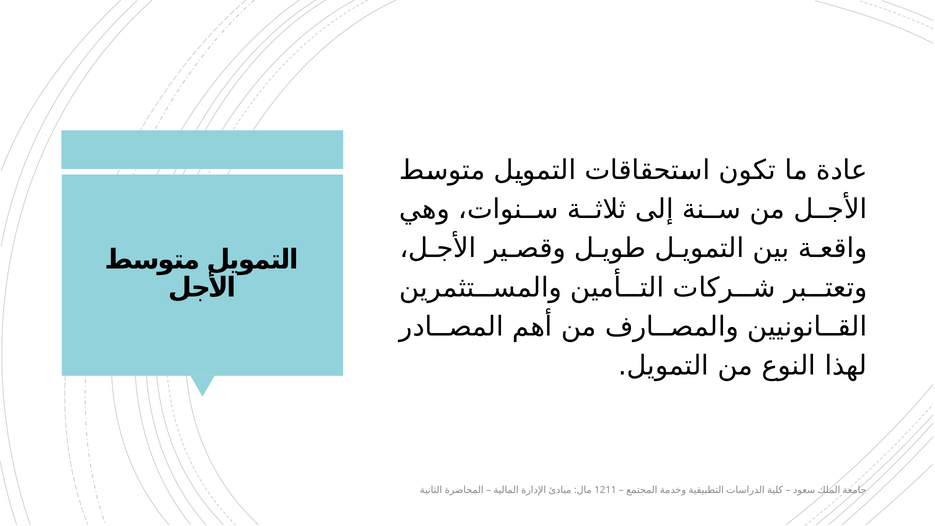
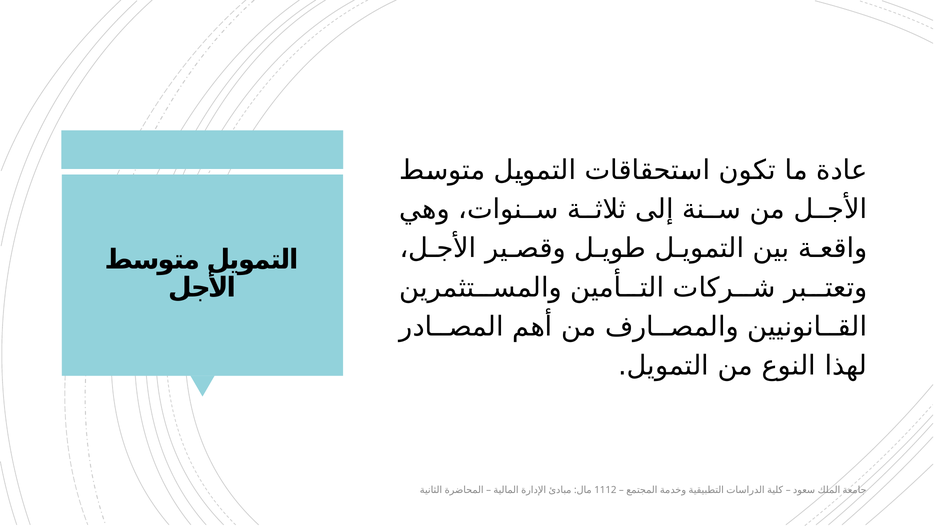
1211: 1211 -> 1112 (605, 490)
